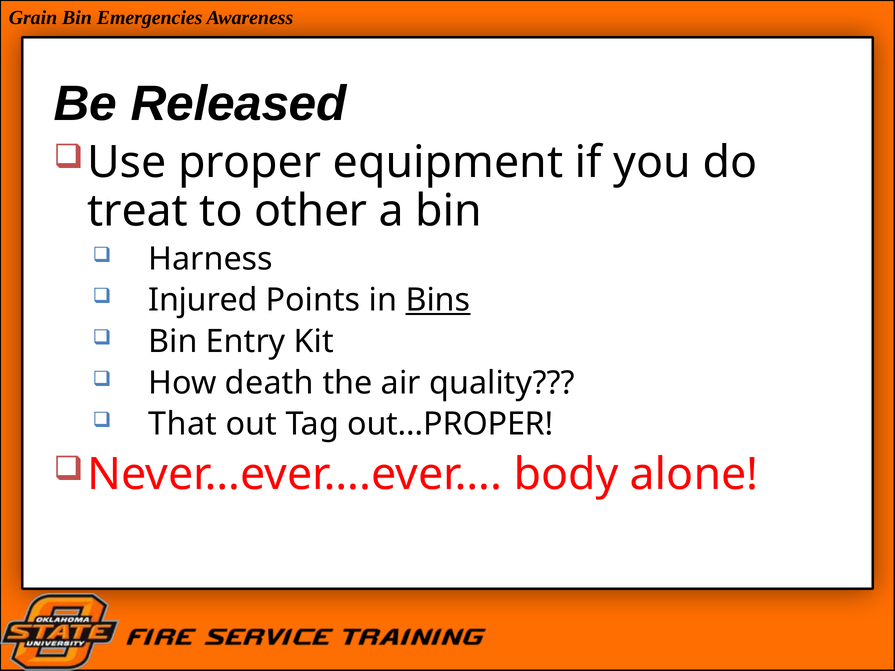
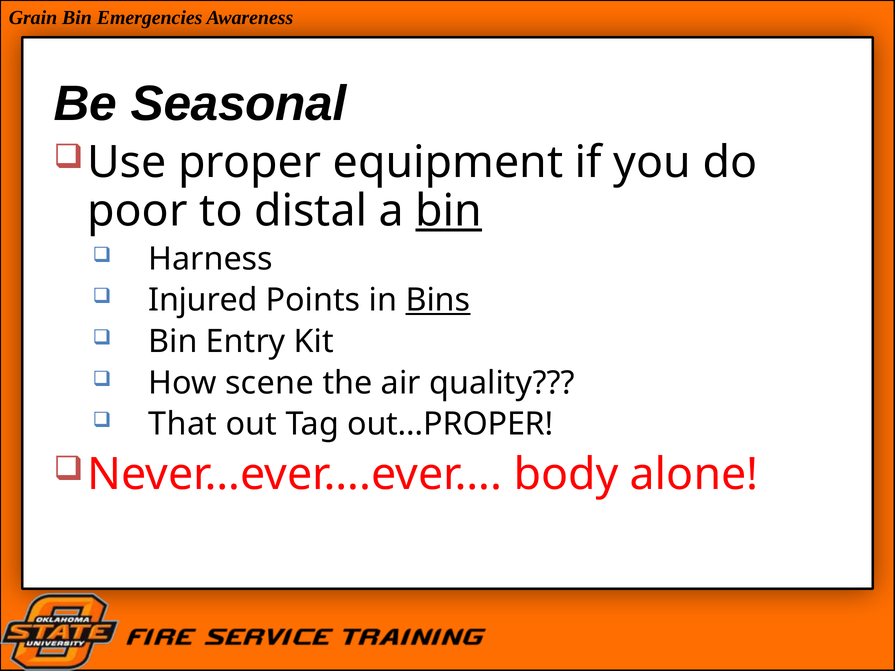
Released: Released -> Seasonal (239, 104)
treat: treat -> poor (137, 211)
other: other -> distal (311, 211)
bin underline: none -> present (449, 211)
death: death -> scene (269, 383)
